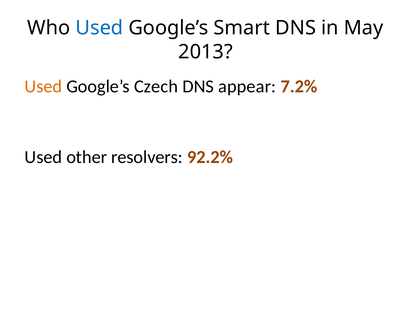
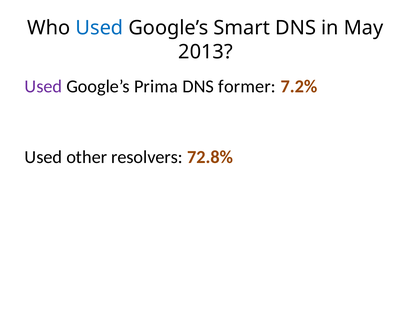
Used colour: orange -> purple (43, 86)
Czech: Czech -> Prima (156, 86)
appear: appear -> former (247, 86)
92.2%: 92.2% -> 72.8% (210, 157)
